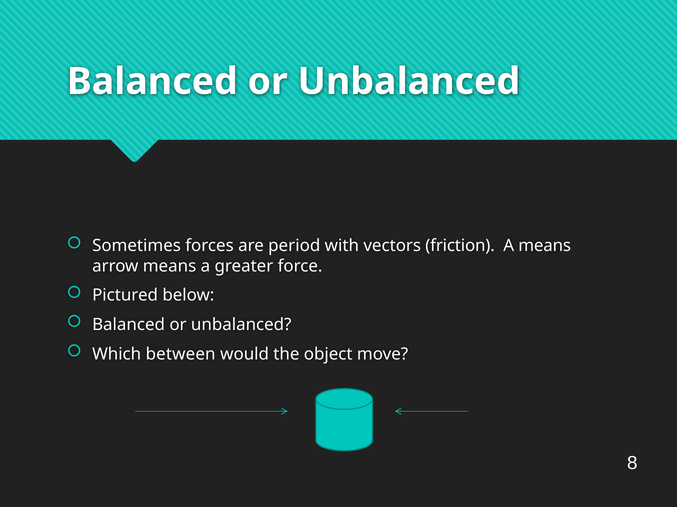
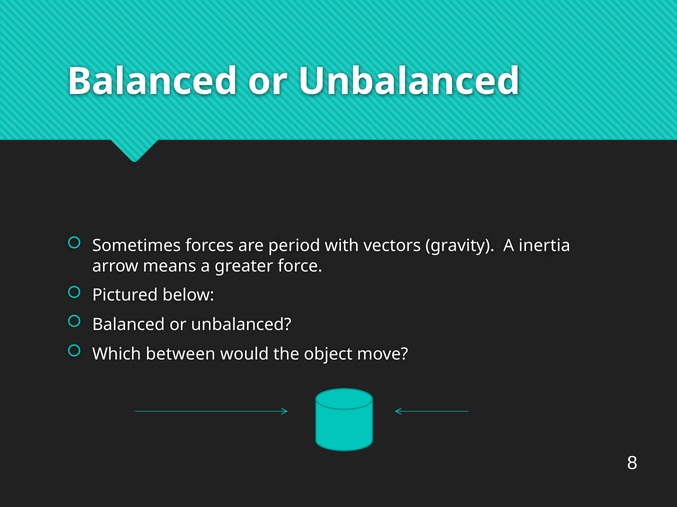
friction: friction -> gravity (460, 246)
A means: means -> inertia (545, 246)
